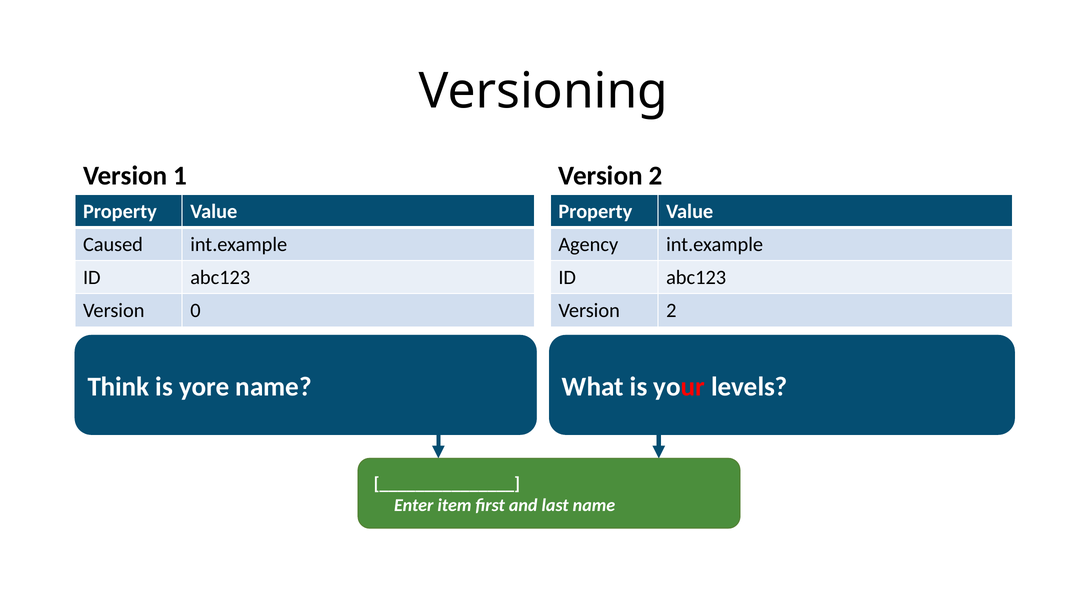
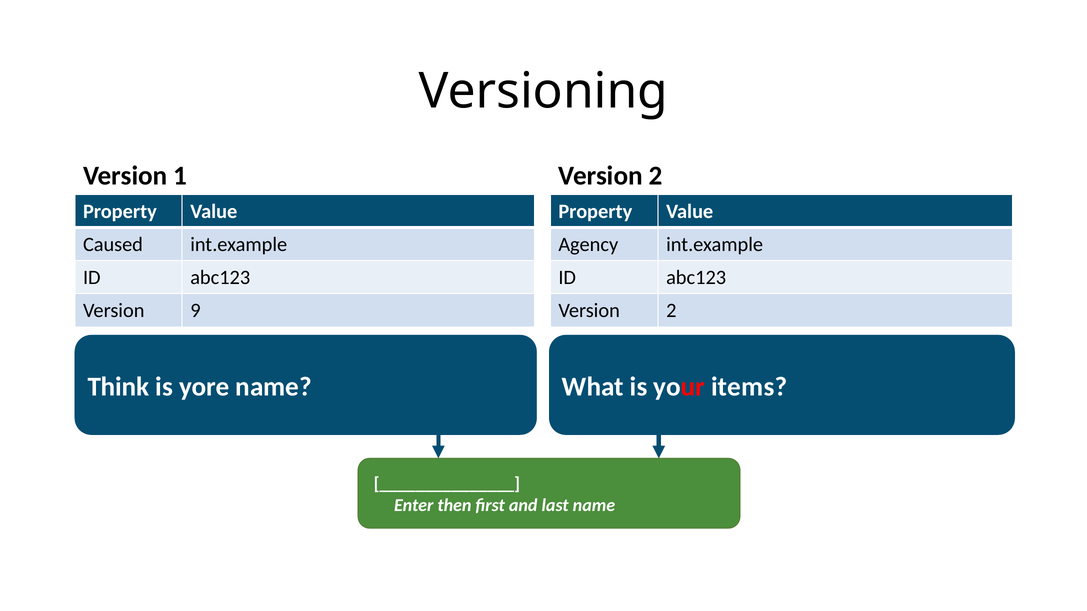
0: 0 -> 9 (195, 311)
levels: levels -> items (749, 387)
item: item -> then (454, 506)
